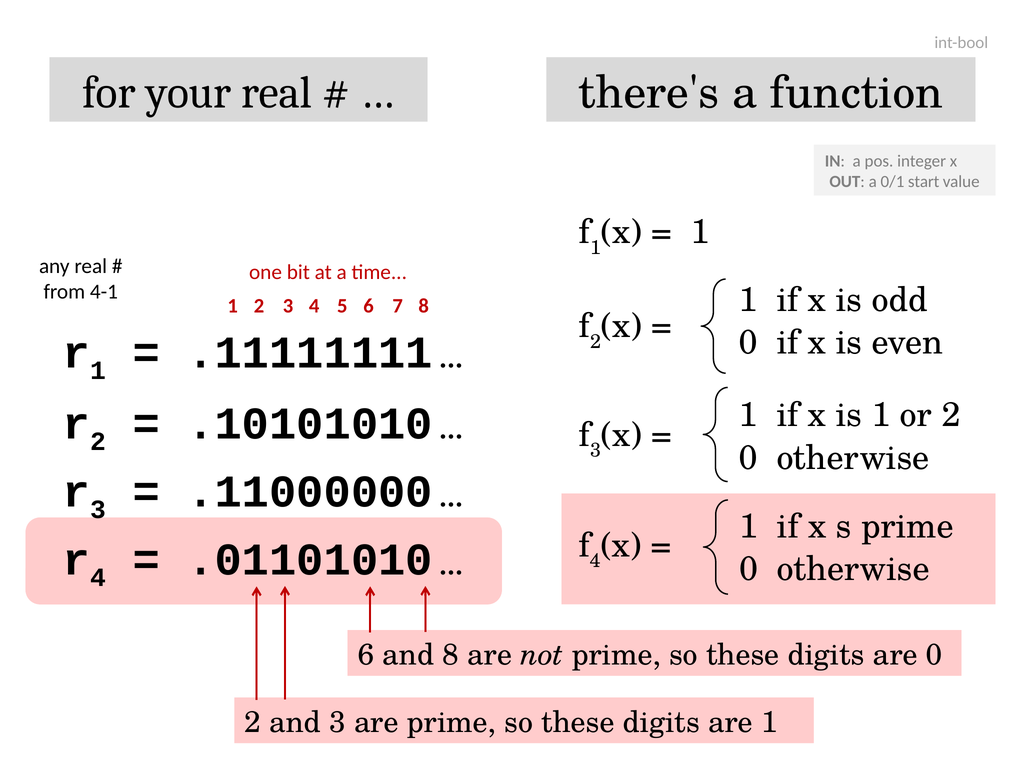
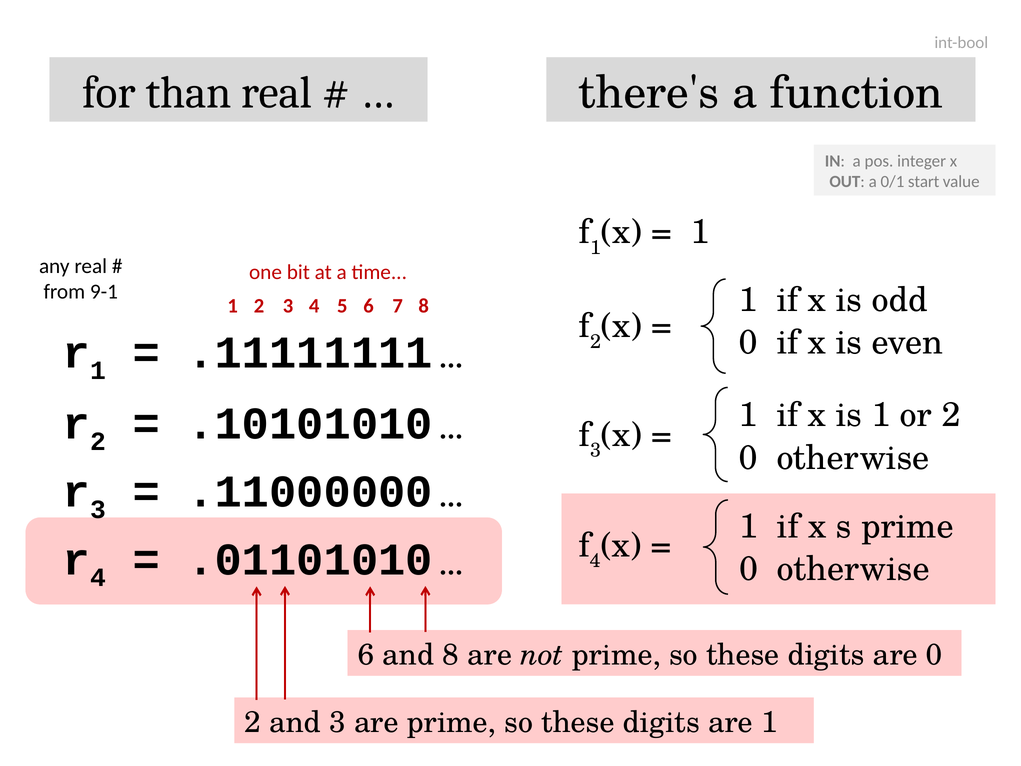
your: your -> than (189, 93)
4-1: 4-1 -> 9-1 (104, 291)
